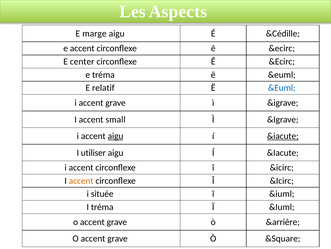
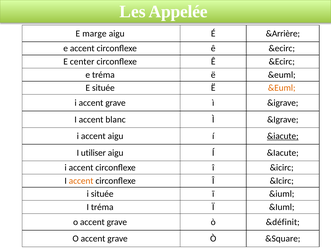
Aspects: Aspects -> Appelée (178, 11)
&Cédille: &Cédille -> &Arrière (283, 33)
E relatif: relatif -> située (103, 88)
&Euml colour: blue -> orange (282, 88)
small: small -> blanc (116, 119)
aigu underline: present -> none (116, 136)
&arrière: &arrière -> &définit (283, 221)
